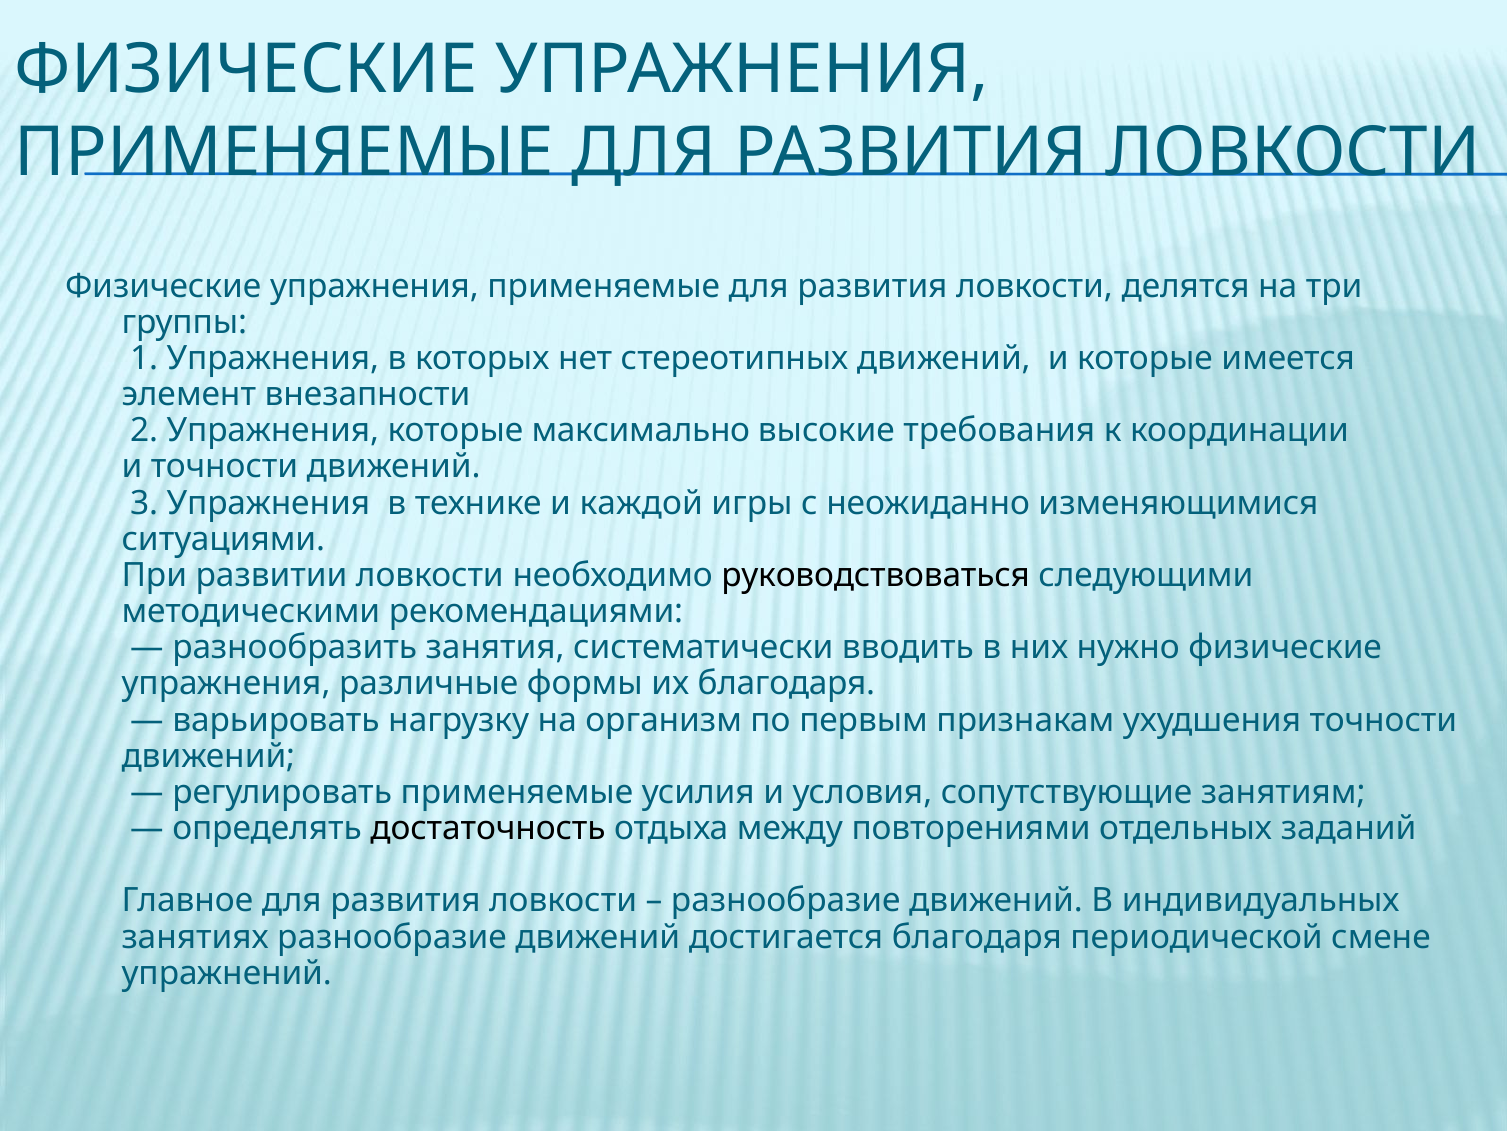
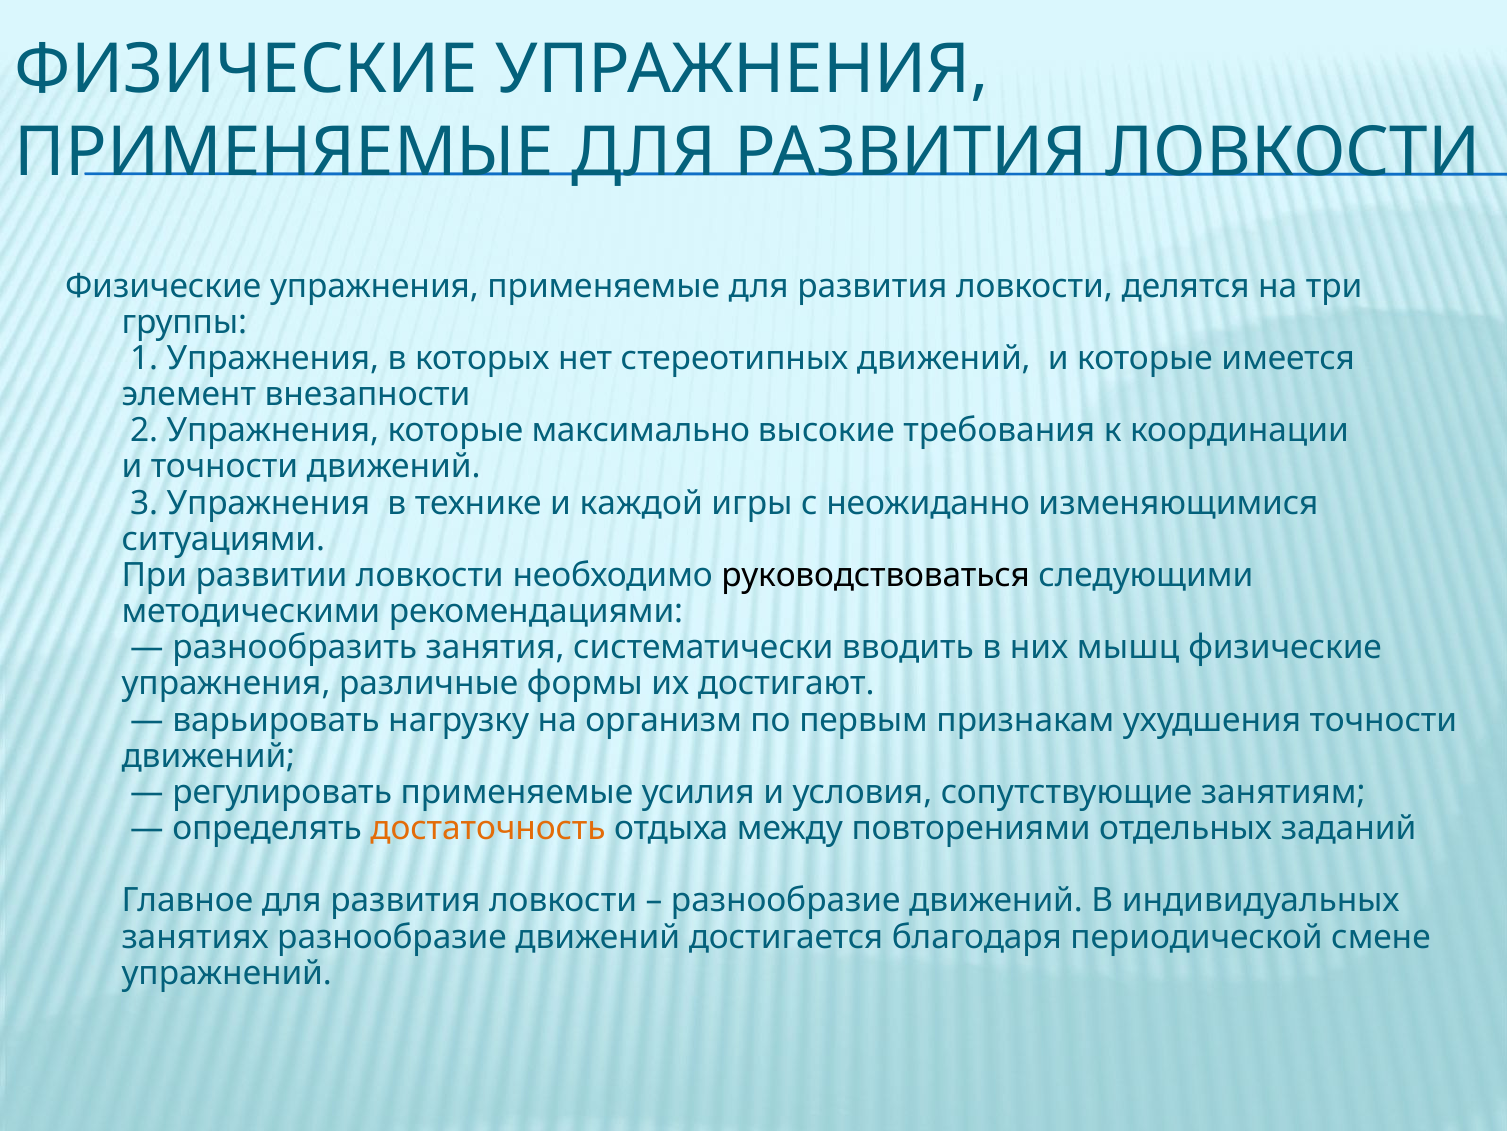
нужно: нужно -> мышц (1128, 647)
их благодаря: благодаря -> достигают (786, 683)
достаточность colour: black -> orange (488, 828)
